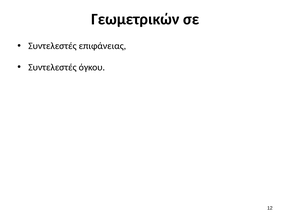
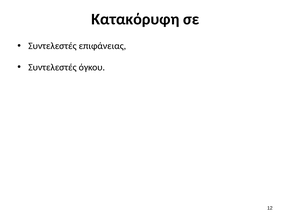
Γεωμετρικών: Γεωμετρικών -> Κατακόρυφη (135, 19)
